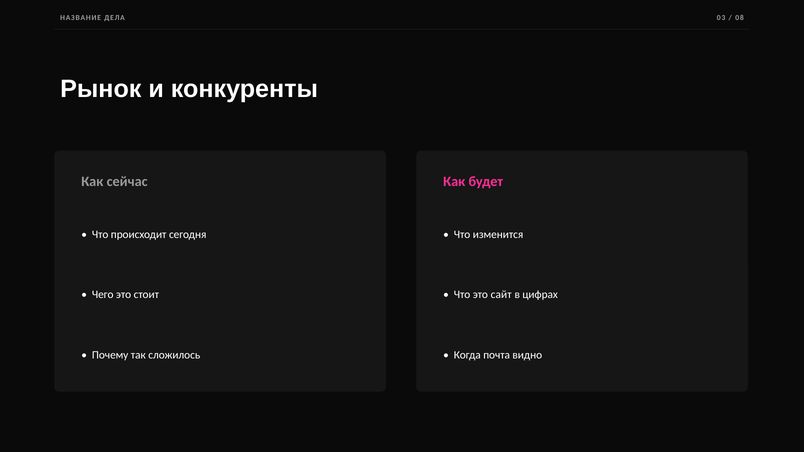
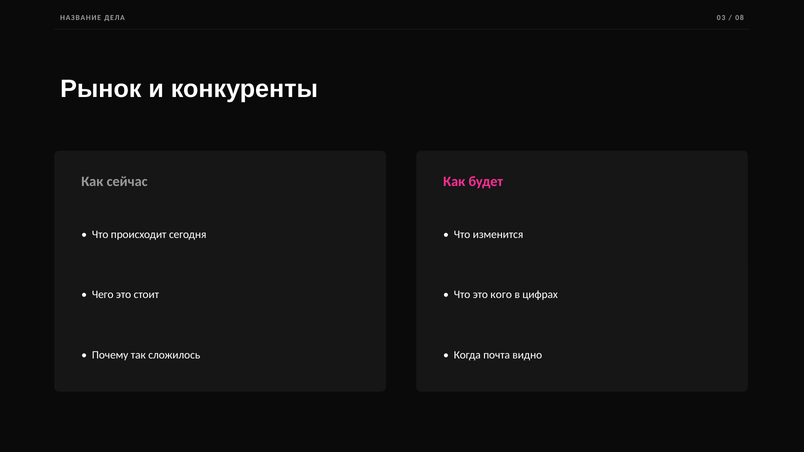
сайт: сайт -> кого (501, 295)
